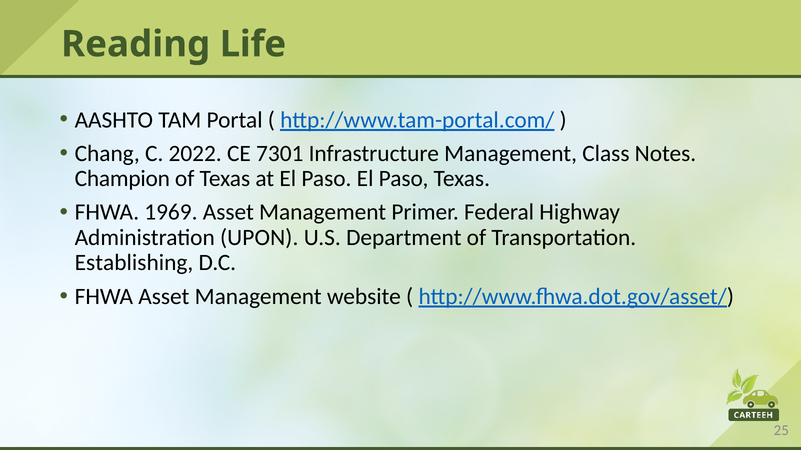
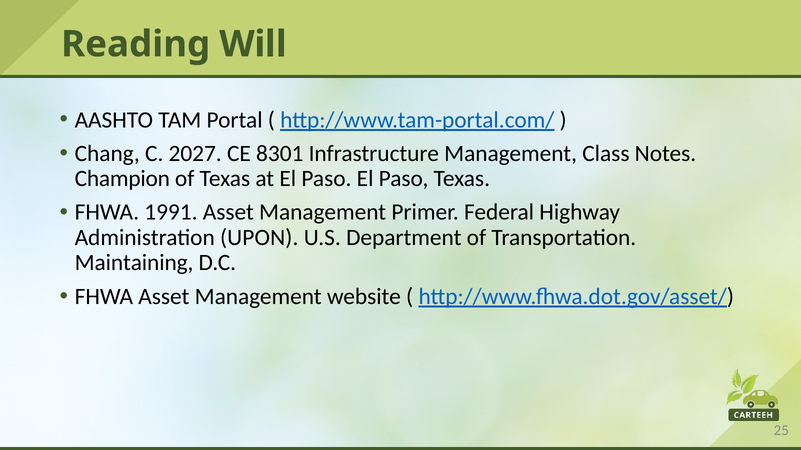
Life: Life -> Will (253, 44)
2022: 2022 -> 2027 (195, 154)
7301: 7301 -> 8301 (280, 154)
1969: 1969 -> 1991 (171, 212)
Establishing: Establishing -> Maintaining (134, 263)
